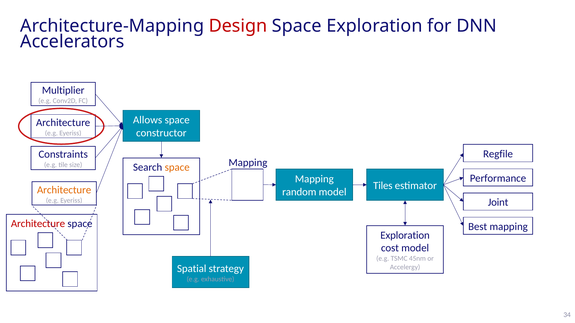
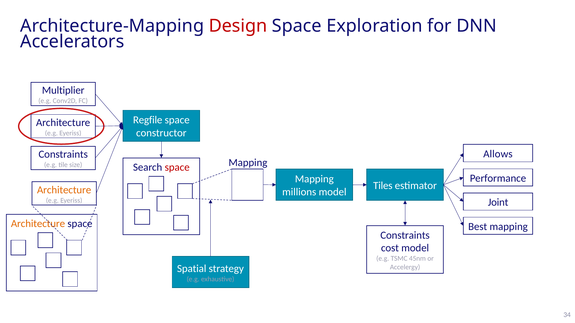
Allows: Allows -> Regfile (148, 120)
Regfile: Regfile -> Allows (498, 154)
space colour: orange -> red (177, 167)
random: random -> millions (299, 192)
Architecture colour: red -> orange (38, 224)
Exploration: Exploration -> Constraints (405, 235)
